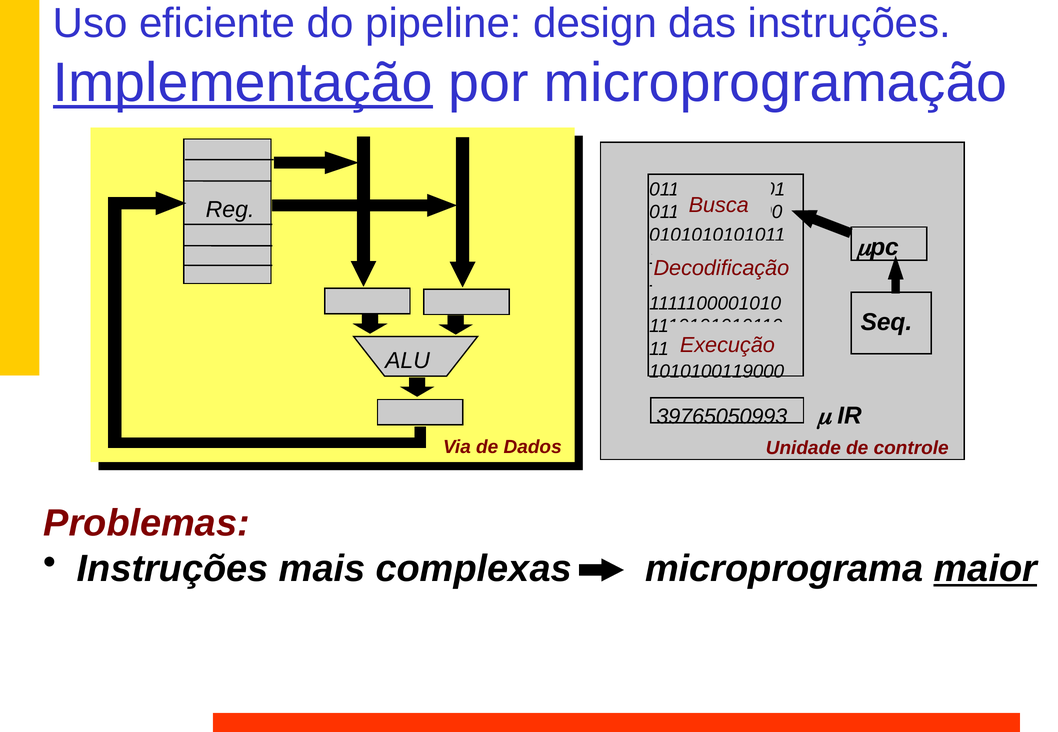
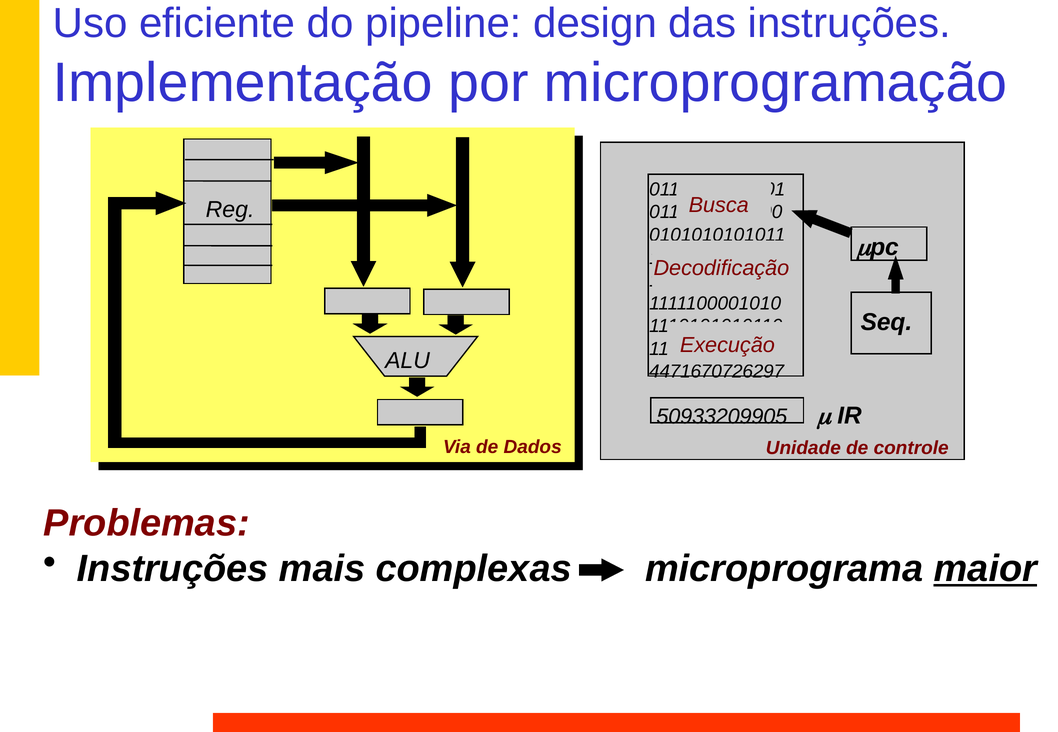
Implementação underline: present -> none (243, 83)
1010100119000: 1010100119000 -> 4471670726297 (717, 372)
39765050993: 39765050993 -> 50933209905 (722, 417)
